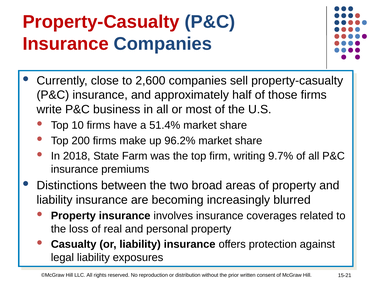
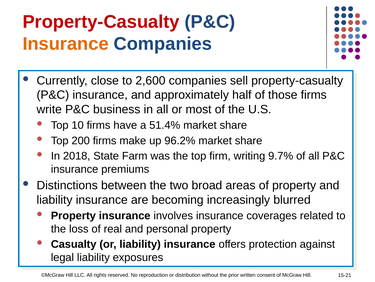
Insurance colour: red -> orange (66, 44)
